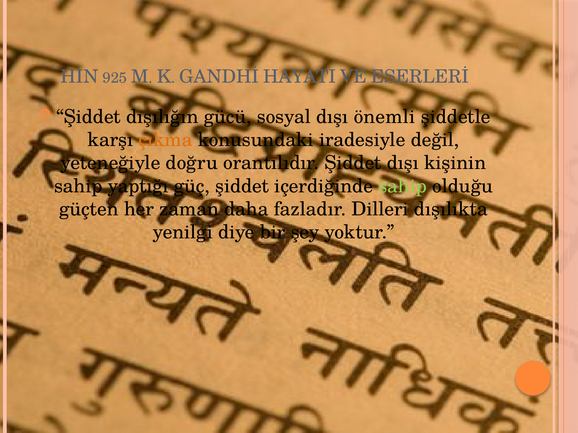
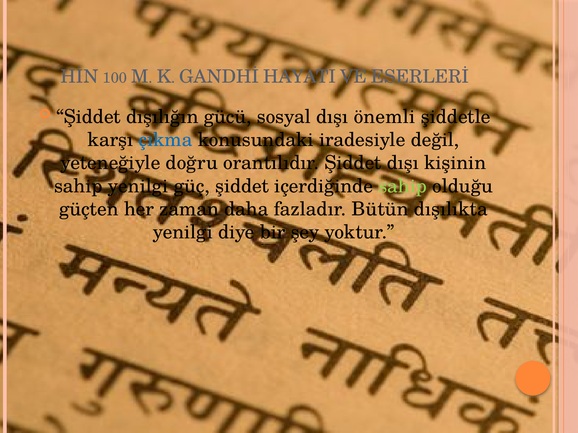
925: 925 -> 100 (115, 78)
çıkma colour: orange -> blue (166, 140)
sahip yaptığı: yaptığı -> yenilgi (138, 186)
Dilleri: Dilleri -> Bütün (380, 209)
